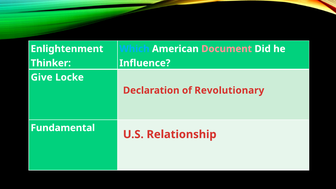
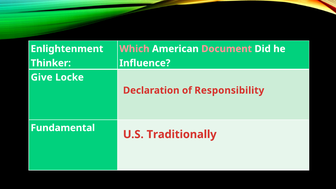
Which colour: light blue -> pink (134, 49)
Revolutionary: Revolutionary -> Responsibility (229, 90)
Relationship: Relationship -> Traditionally (182, 134)
